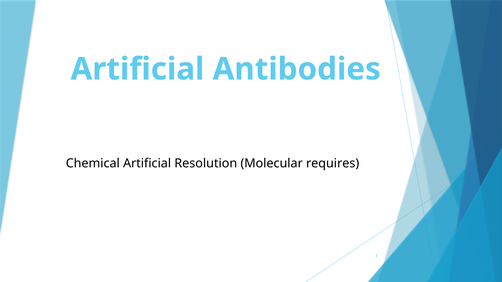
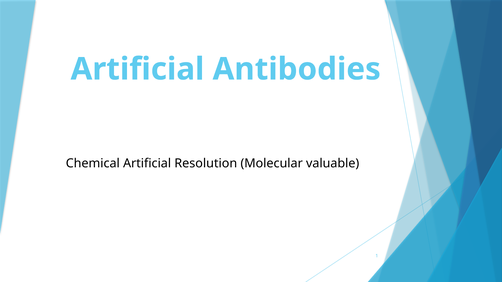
requires: requires -> valuable (333, 163)
